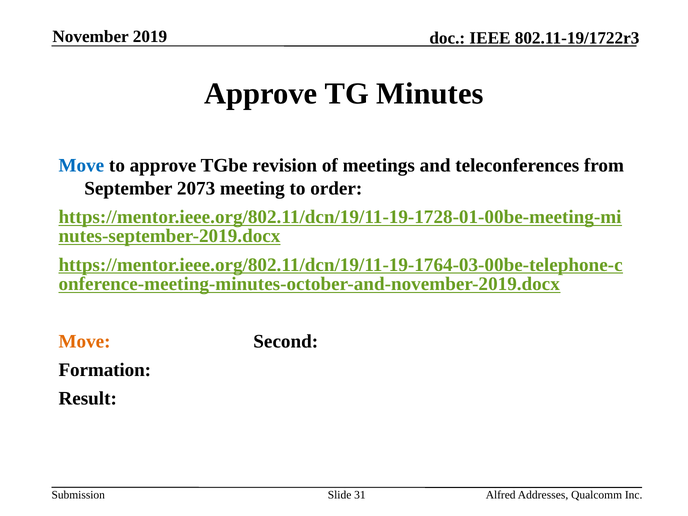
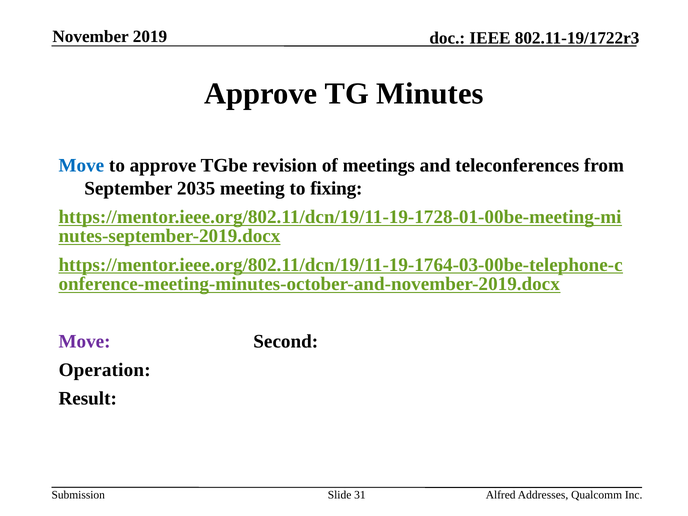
2073: 2073 -> 2035 (196, 188)
order: order -> fixing (336, 188)
Move colour: orange -> purple (85, 341)
Formation: Formation -> Operation (105, 370)
